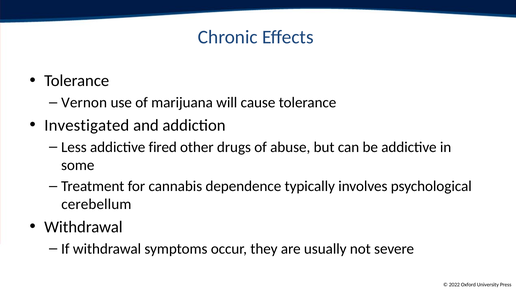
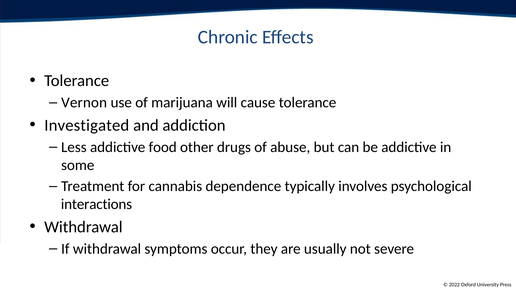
fired: fired -> food (163, 147)
cerebellum: cerebellum -> interactions (97, 205)
